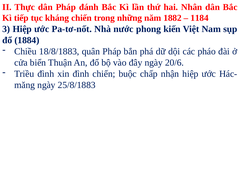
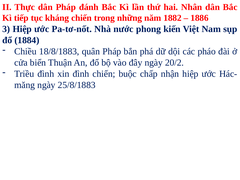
1184: 1184 -> 1886 (200, 18)
20/6: 20/6 -> 20/2 (174, 63)
